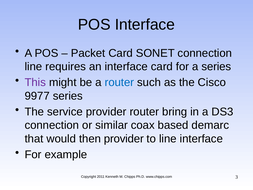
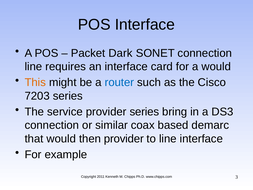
Packet Card: Card -> Dark (121, 53)
a series: series -> would (216, 67)
This colour: purple -> orange (35, 82)
9977: 9977 -> 7203 (37, 96)
provider router: router -> series (144, 112)
